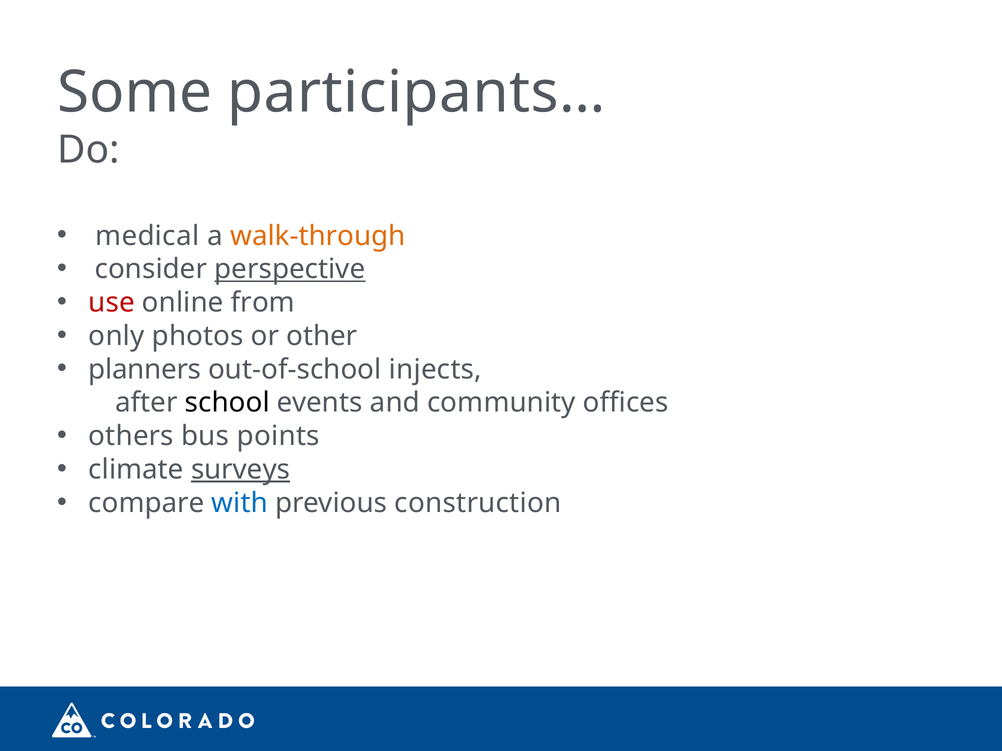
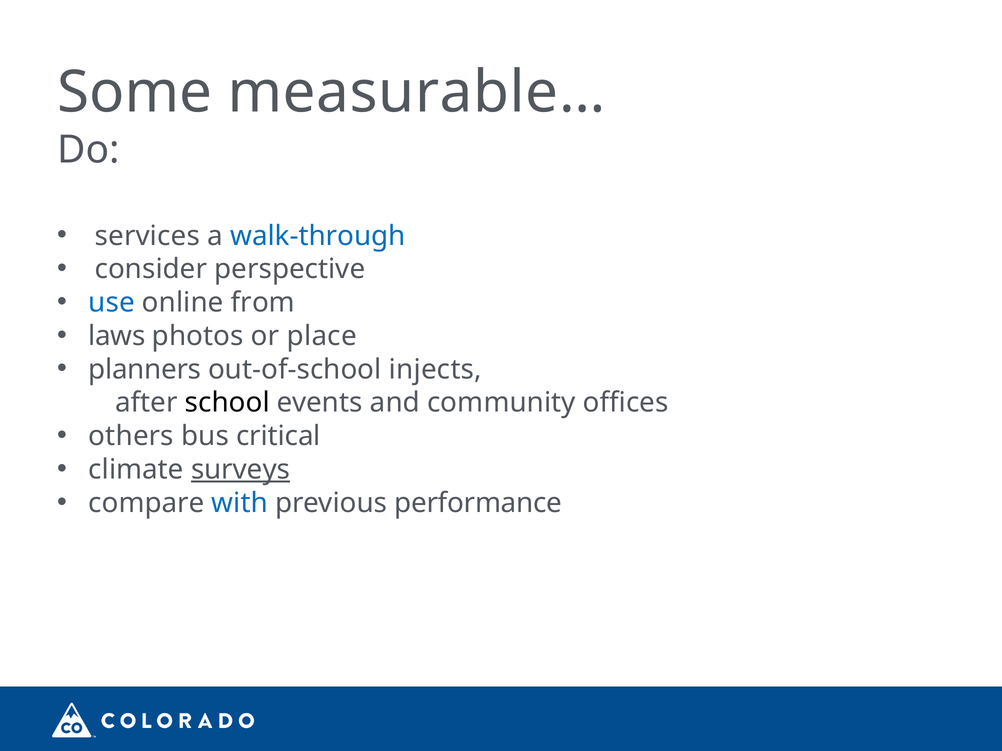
participants…: participants… -> measurable… (416, 93)
medical: medical -> services (147, 236)
walk-through colour: orange -> blue (318, 236)
perspective underline: present -> none (290, 269)
use colour: red -> blue (112, 303)
only: only -> laws (117, 336)
other: other -> place (322, 336)
points: points -> critical (278, 436)
construction: construction -> performance (478, 503)
